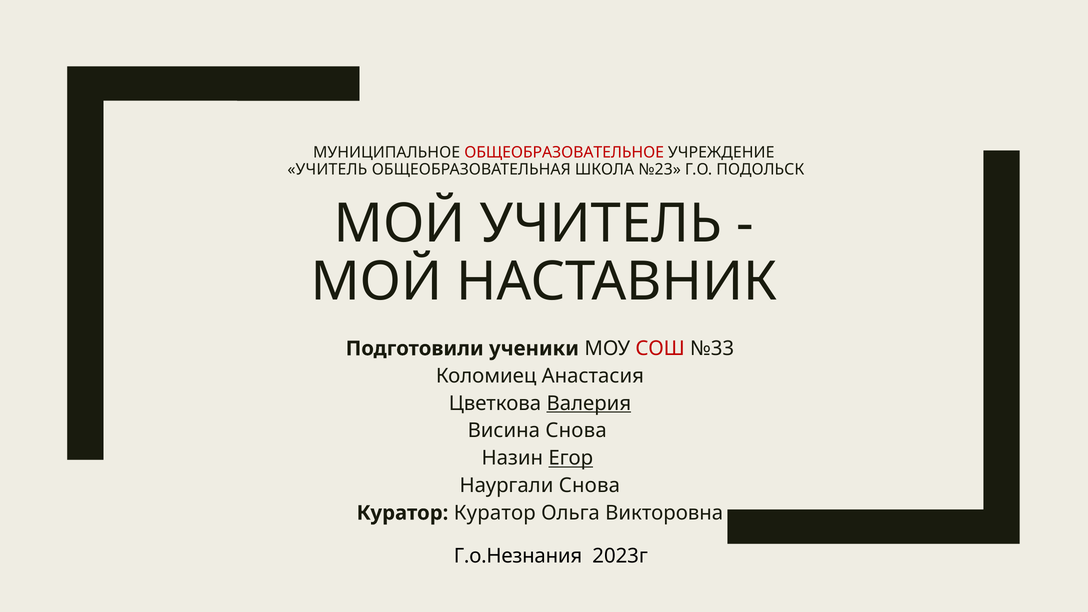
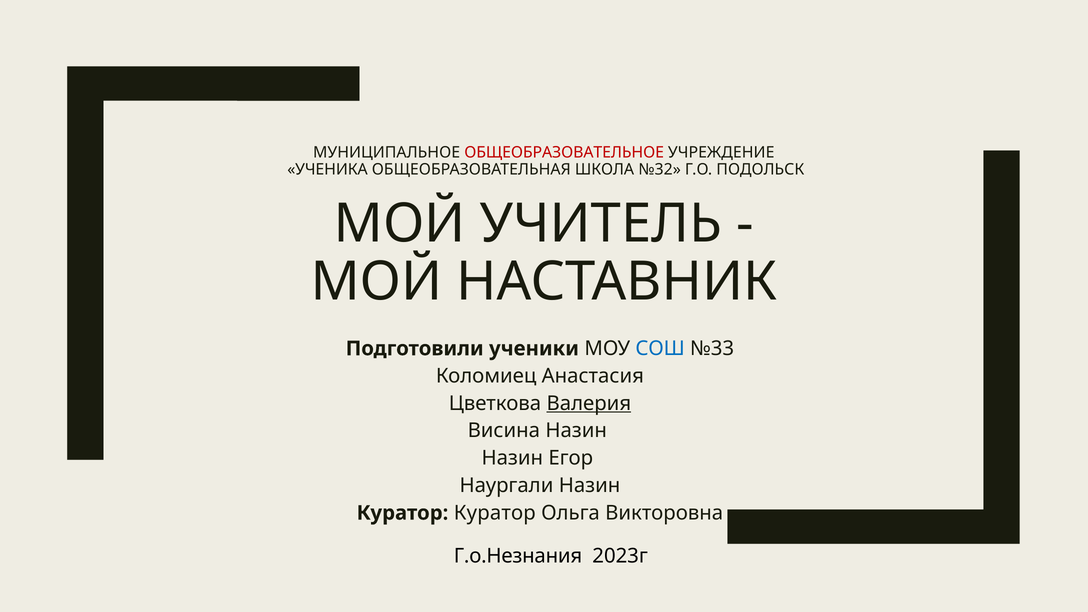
УЧИТЕЛЬ: УЧИТЕЛЬ -> УЧЕНИКА (328, 170)
№23: №23 -> №32 (660, 170)
СОШ colour: red -> blue (660, 349)
Висина Снова: Снова -> Назин (576, 431)
Егор underline: present -> none (571, 458)
Наургали Снова: Снова -> Назин (590, 486)
